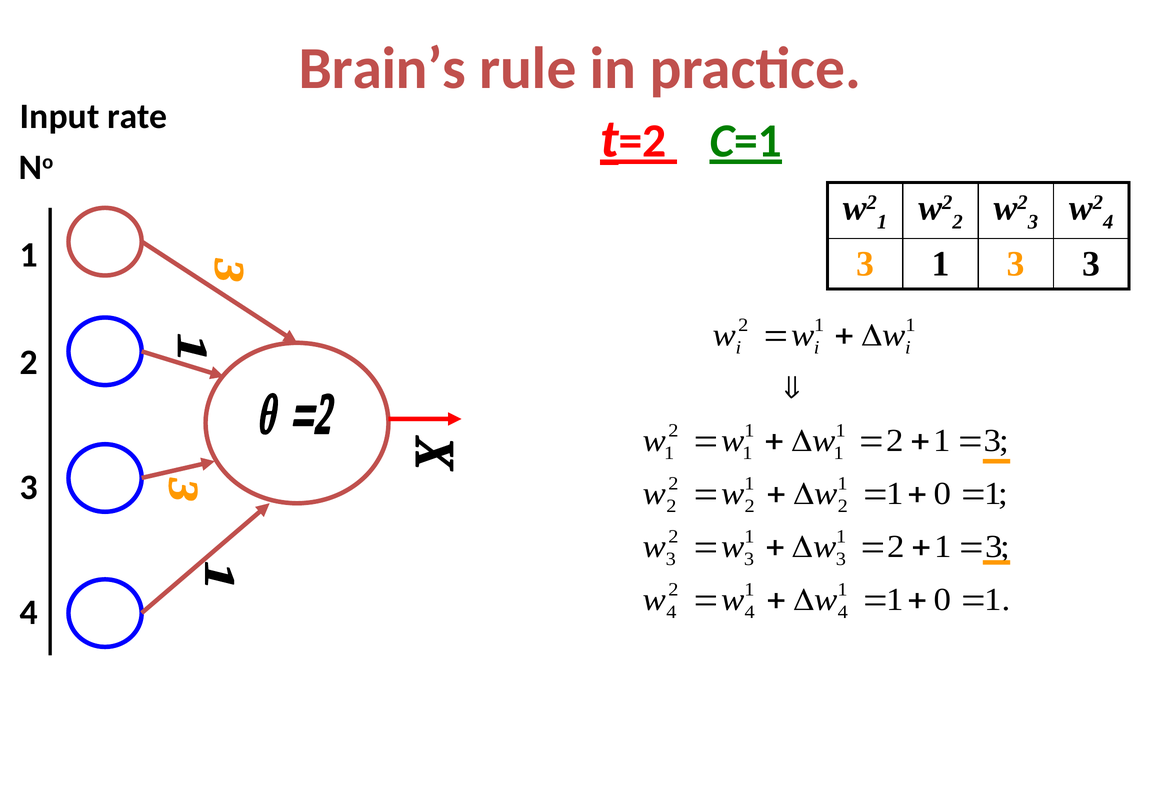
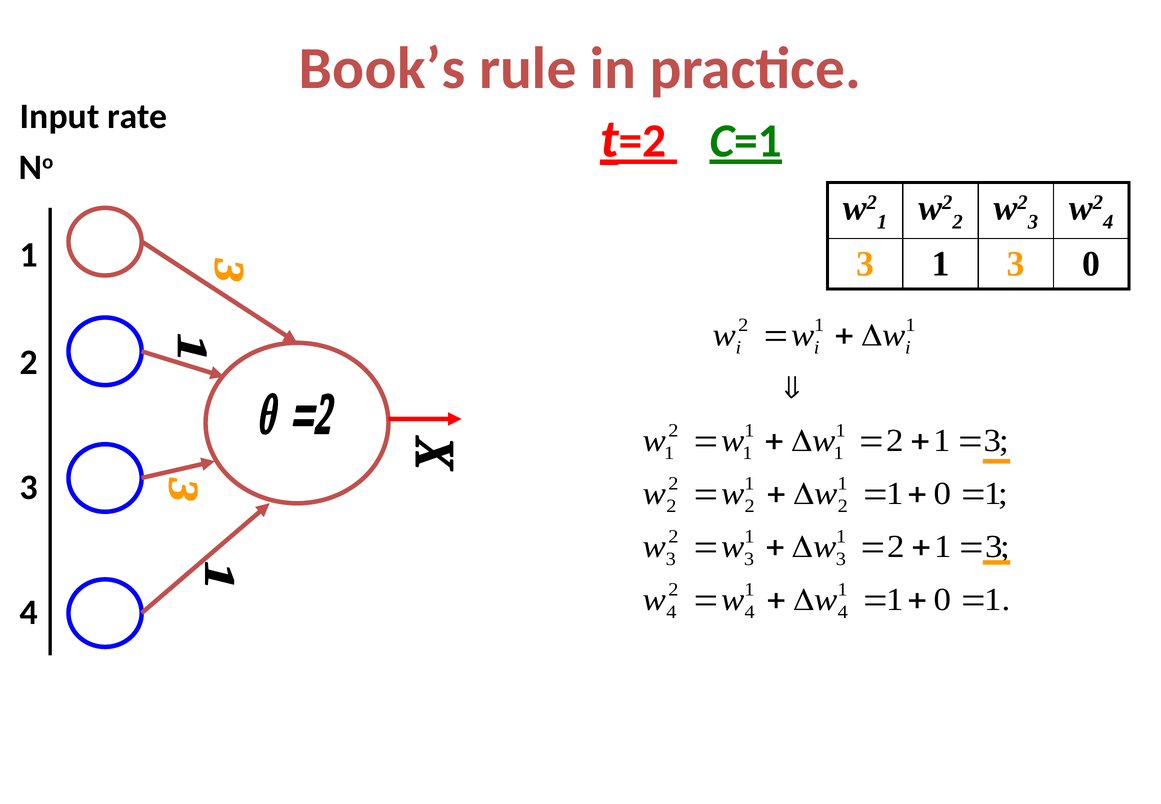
Brain’s: Brain’s -> Book’s (382, 68)
3 3: 3 -> 0 (1091, 264)
